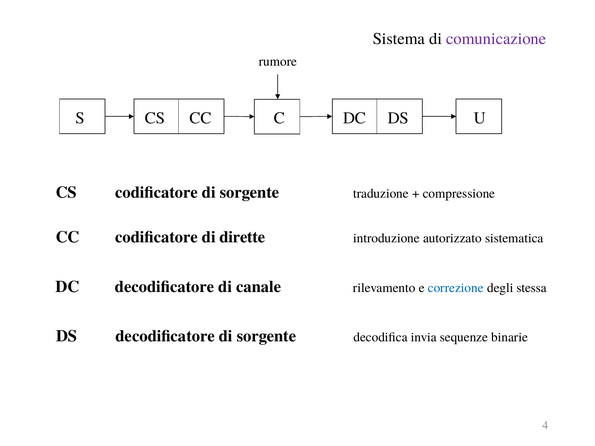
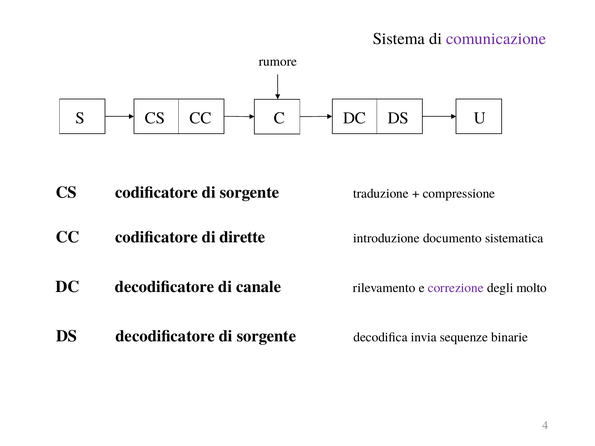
autorizzato: autorizzato -> documento (452, 238)
correzione colour: blue -> purple (456, 288)
stessa: stessa -> molto (532, 288)
